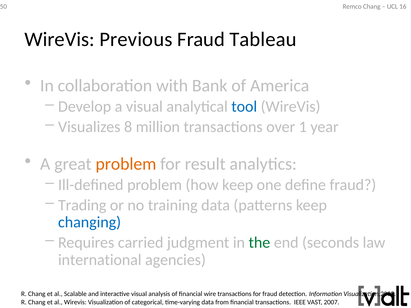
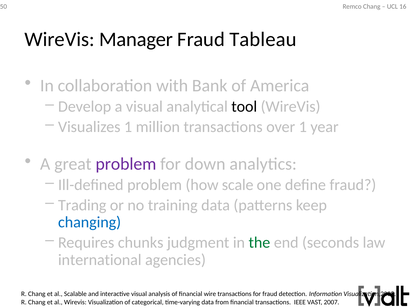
Previous: Previous -> Manager (136, 39)
tool colour: blue -> black (244, 107)
Visualizes 8: 8 -> 1 (128, 127)
problem colour: orange -> purple (126, 164)
result: result -> down (205, 164)
how keep: keep -> scale (238, 185)
carried: carried -> chunks (141, 243)
